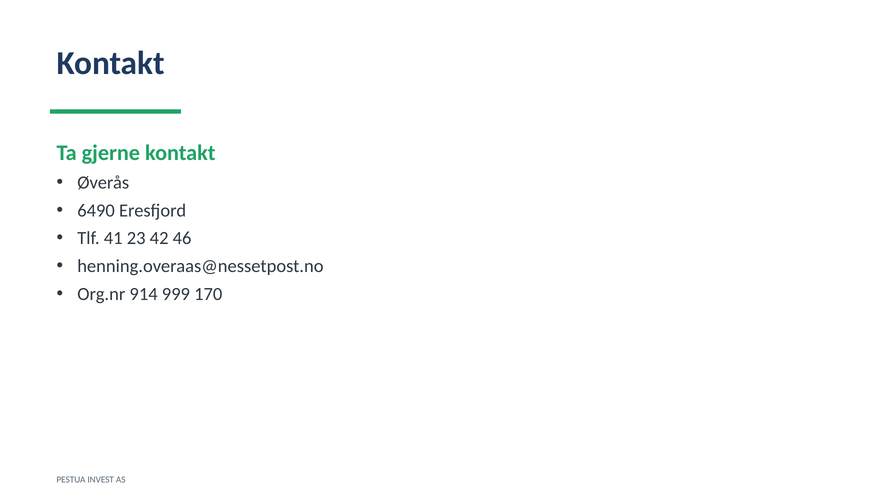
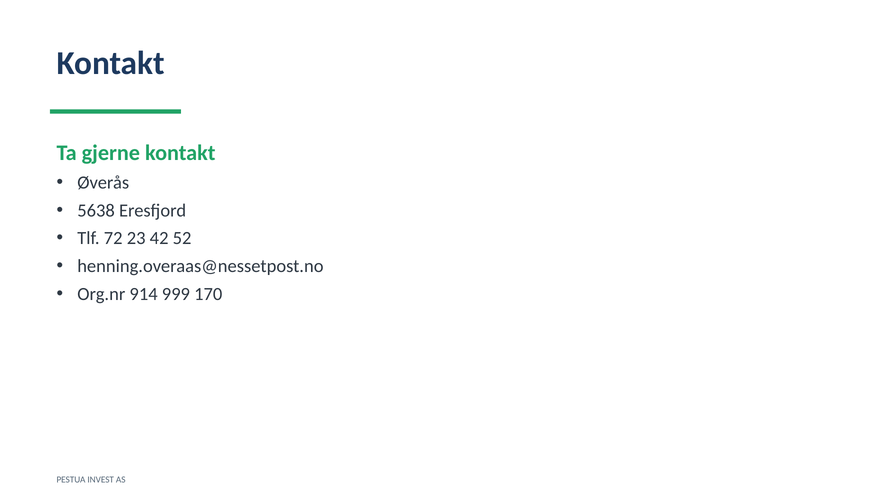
6490: 6490 -> 5638 (96, 210)
41: 41 -> 72 (113, 238)
46: 46 -> 52 (182, 238)
